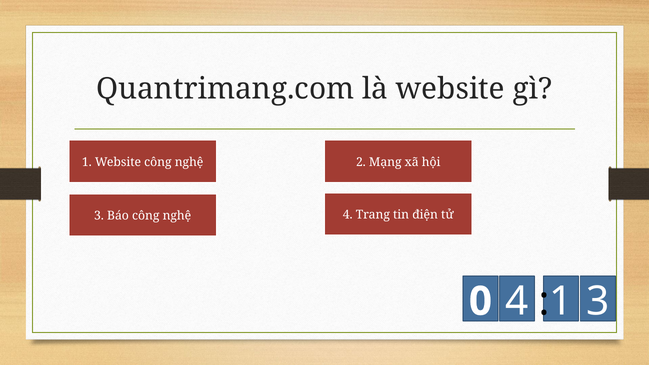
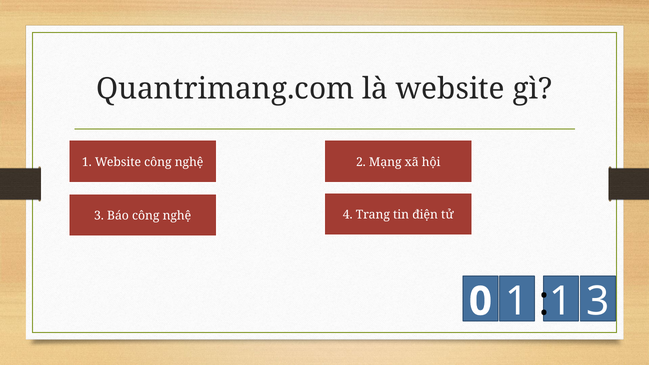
0 4: 4 -> 1 (517, 302)
